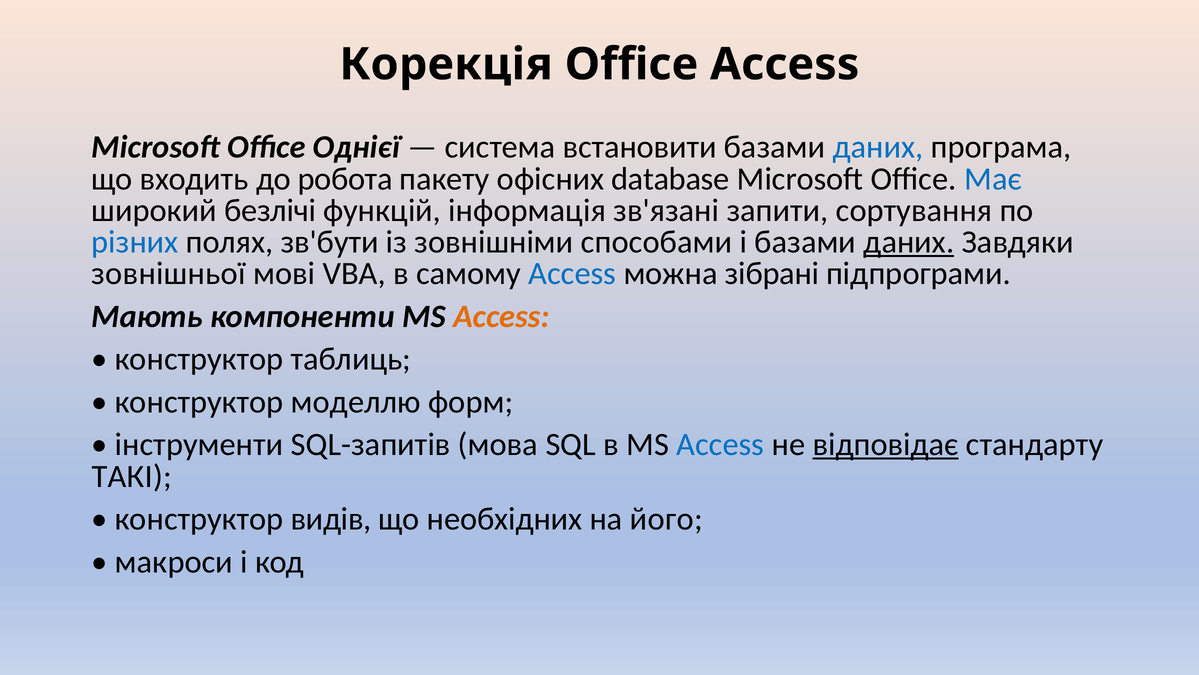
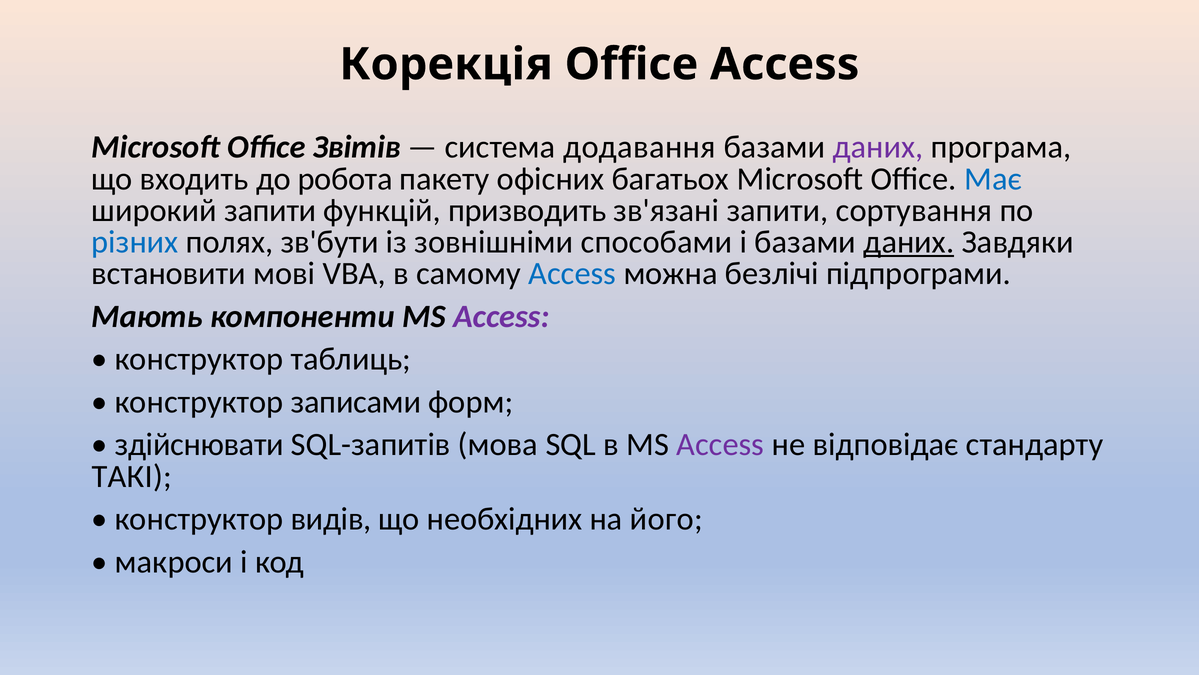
Однієї: Однієї -> Звітів (357, 147)
встановити: встановити -> додавання (639, 147)
даних colour: blue -> purple (878, 147)
database: database -> багатьох (670, 179)
широкий безлічі: безлічі -> запити (270, 210)
інформація: інформація -> призводить (527, 210)
зовнішньої: зовнішньої -> встановити (169, 273)
зібрані: зібрані -> безлічі (772, 273)
Access colour: orange -> purple (501, 316)
моделлю: моделлю -> записами (356, 402)
інструменти: інструменти -> здійснювати (199, 444)
Access colour: blue -> purple (720, 444)
відповідає underline: present -> none (886, 444)
